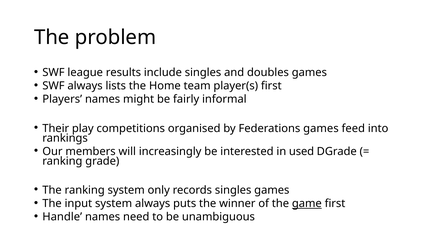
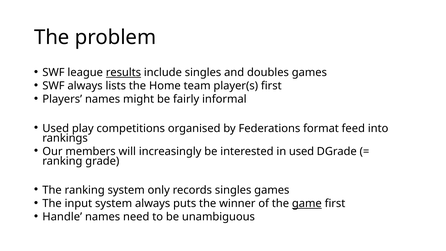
results underline: none -> present (123, 72)
Their: Their -> Used (56, 128)
Federations games: games -> format (321, 128)
